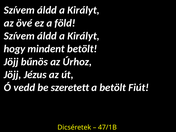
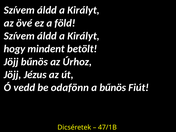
szeretett: szeretett -> odafönn (70, 88)
a betölt: betölt -> bűnös (113, 88)
